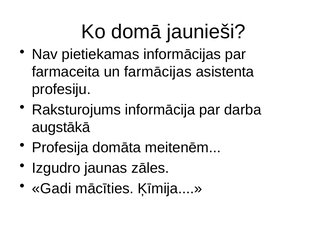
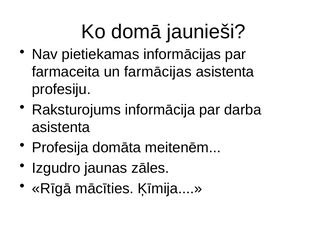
augstākā: augstākā -> asistenta (61, 127)
Gadi: Gadi -> Rīgā (52, 188)
